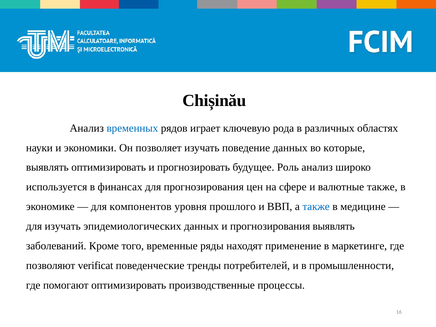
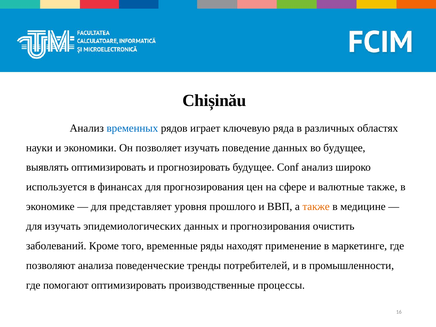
рода: рода -> ряда (283, 128)
во которые: которые -> будущее (344, 148)
Роль: Роль -> Conf (288, 167)
компонентов: компонентов -> представляет (141, 207)
также colour: blue -> orange (316, 207)
прогнозирования выявлять: выявлять -> очистить (334, 226)
verificat: verificat -> анализа (96, 265)
